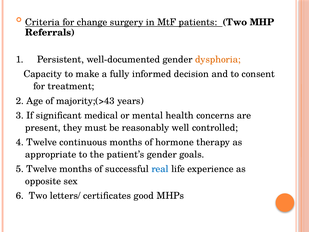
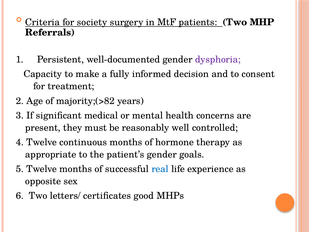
change: change -> society (92, 22)
dysphoria colour: orange -> purple (218, 59)
majority;(>43: majority;(>43 -> majority;(>82 (85, 101)
